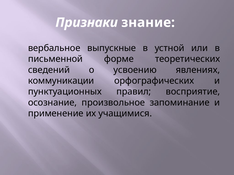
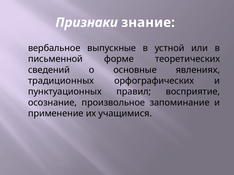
усвоению: усвоению -> основные (135, 70)
коммуникации: коммуникации -> традиционных (61, 81)
